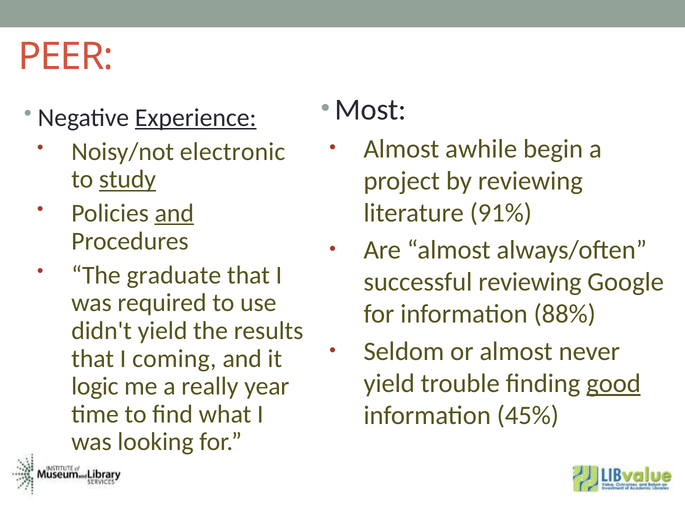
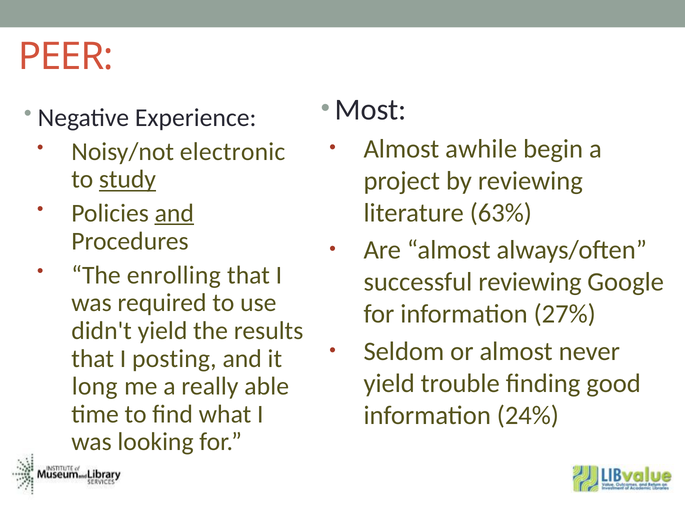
Experience underline: present -> none (196, 118)
91%: 91% -> 63% (501, 213)
graduate: graduate -> enrolling (174, 275)
88%: 88% -> 27% (565, 314)
coming: coming -> posting (174, 358)
good underline: present -> none (614, 383)
logic: logic -> long (95, 386)
year: year -> able (267, 386)
45%: 45% -> 24% (528, 415)
